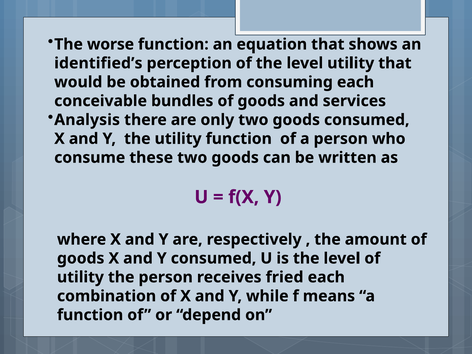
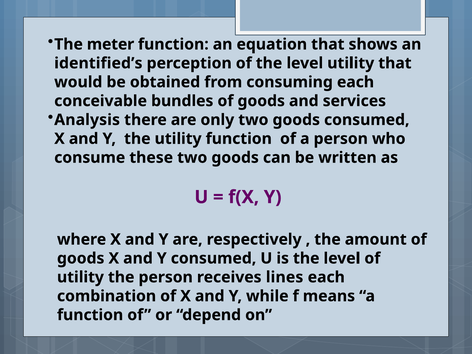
worse: worse -> meter (111, 44)
fried: fried -> lines (285, 277)
